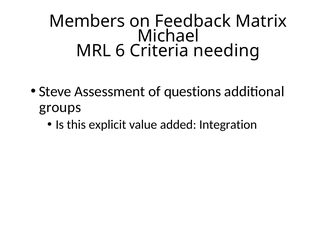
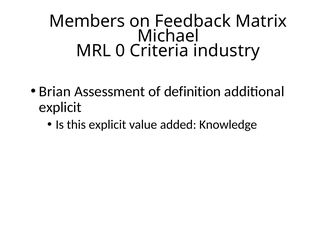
6: 6 -> 0 (120, 51)
needing: needing -> industry (226, 51)
Steve: Steve -> Brian (55, 91)
questions: questions -> definition (193, 91)
groups: groups -> explicit (60, 107)
Integration: Integration -> Knowledge (228, 125)
